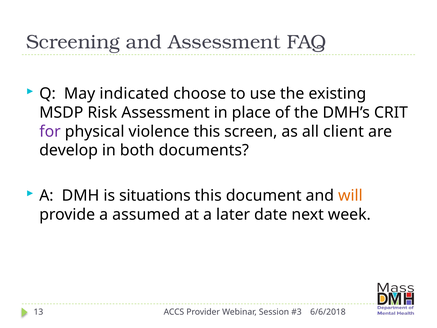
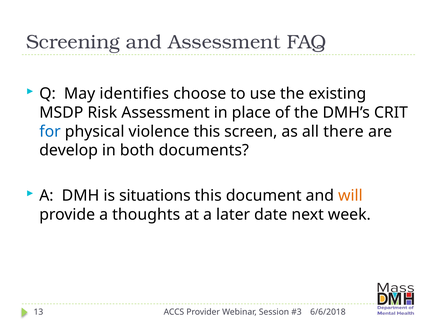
indicated: indicated -> identifies (134, 94)
for colour: purple -> blue (50, 131)
client: client -> there (343, 131)
assumed: assumed -> thoughts (146, 214)
